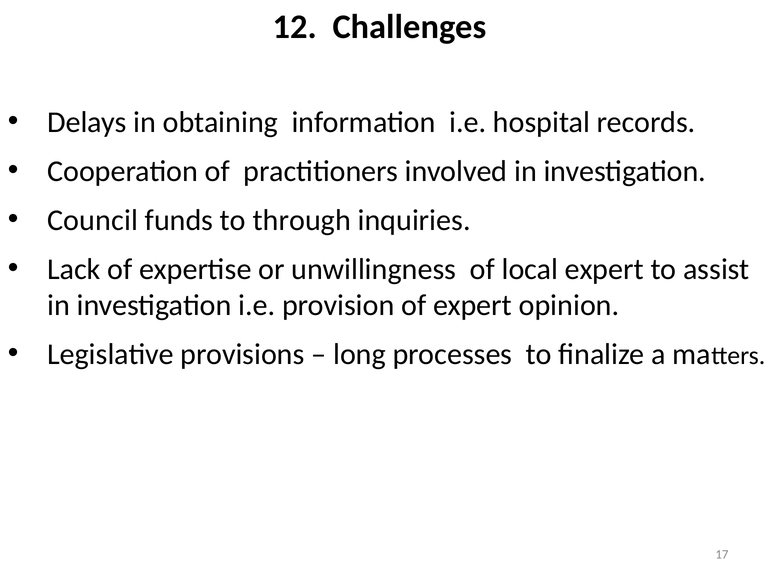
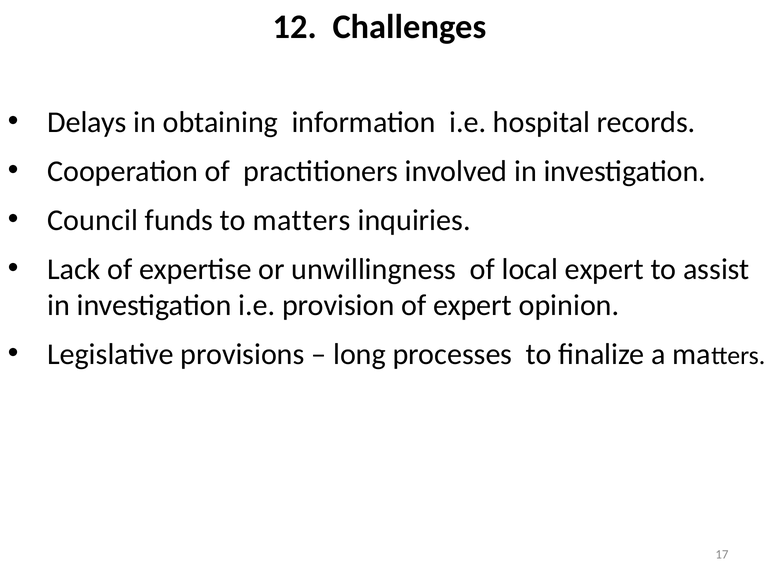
through: through -> matters (302, 220)
